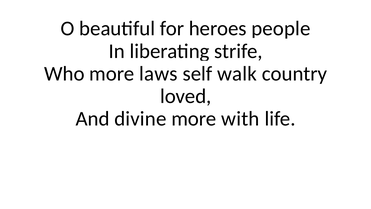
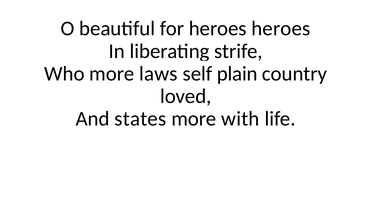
people: people -> heroes (281, 29)
walk: walk -> plain (237, 74)
divine: divine -> states (140, 119)
